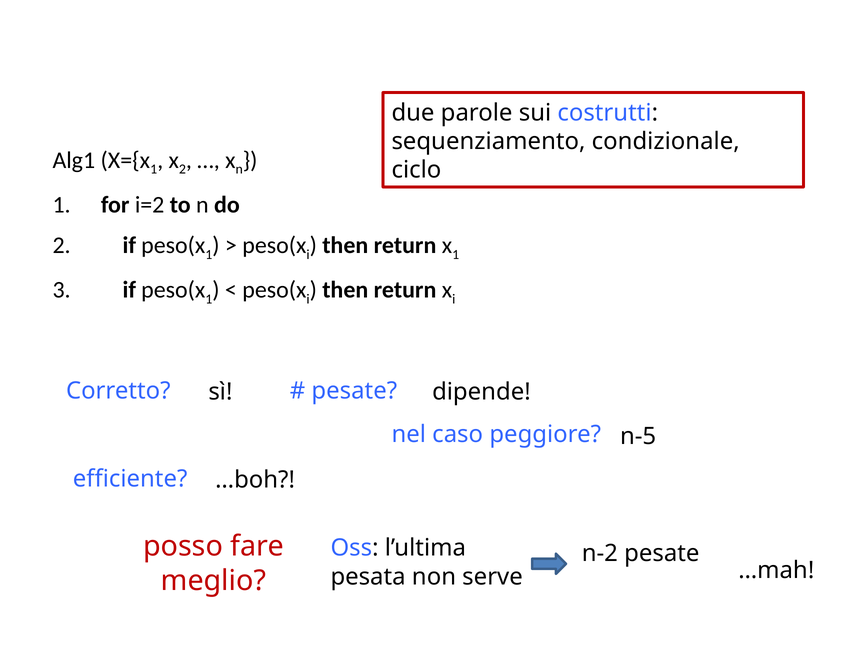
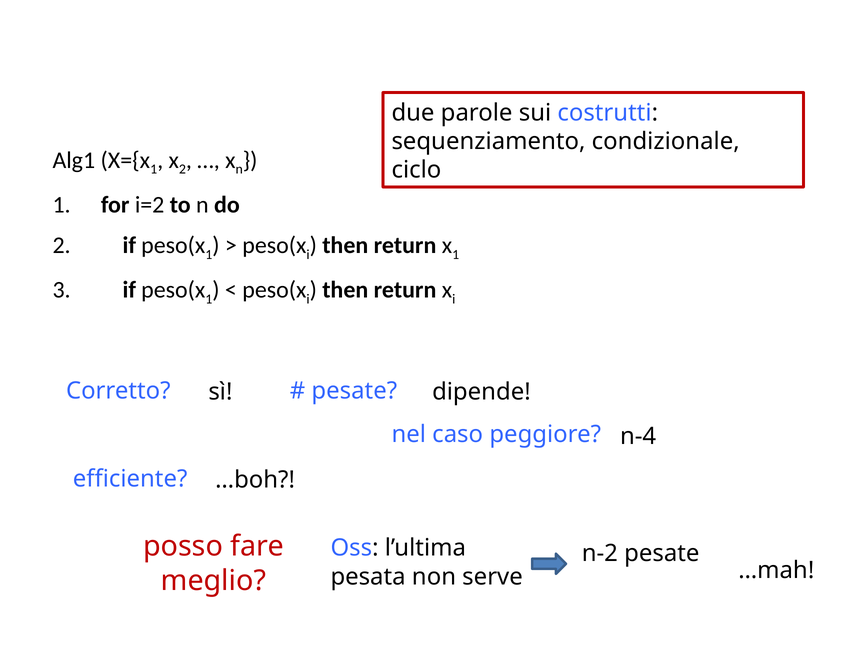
n-5: n-5 -> n-4 (638, 436)
